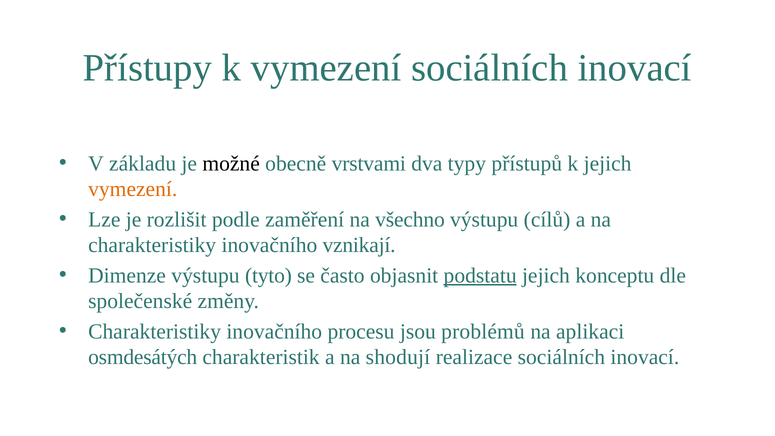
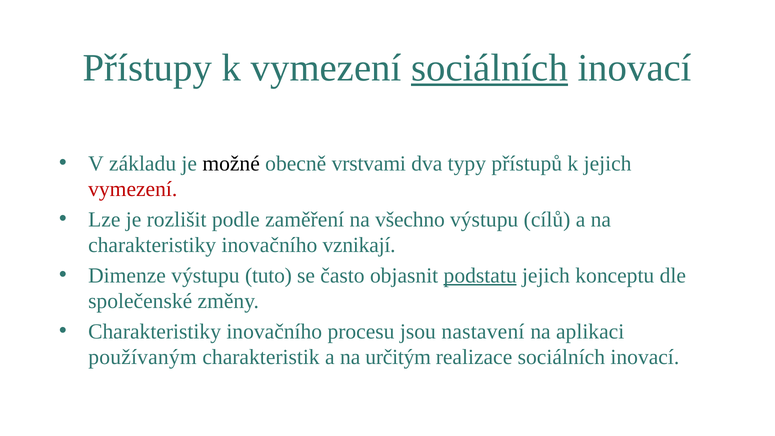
sociálních underline: none -> present (490, 68)
vymezení colour: orange -> red (133, 189)
tyto: tyto -> tuto (268, 275)
problémů: problémů -> nastavení (483, 331)
osmdesátých: osmdesátých -> používaným (142, 357)
shodují: shodují -> určitým (398, 357)
